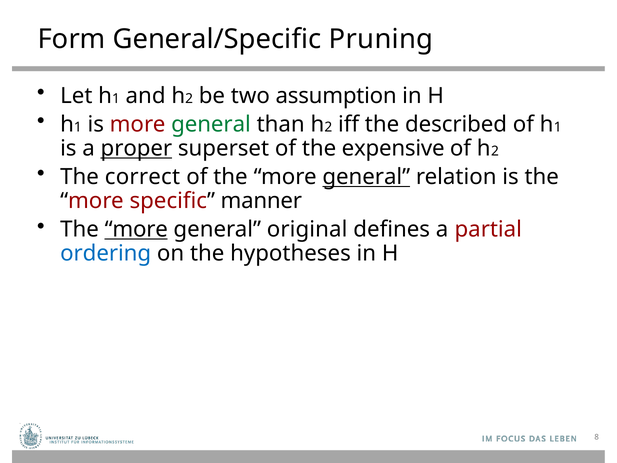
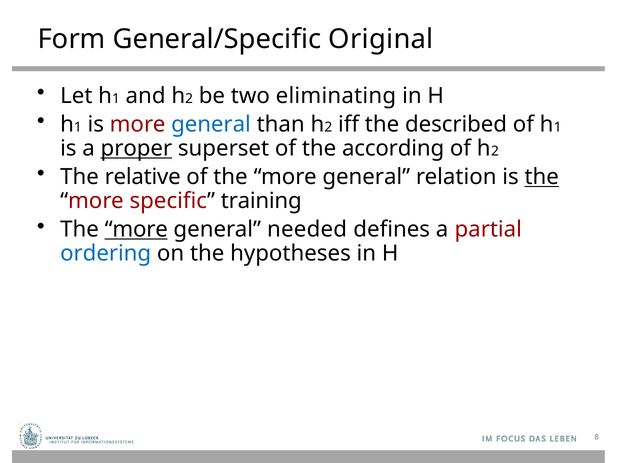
Pruning: Pruning -> Original (381, 39)
assumption: assumption -> eliminating (336, 96)
general colour: green -> blue (211, 124)
expensive: expensive -> according (393, 148)
correct: correct -> relative (143, 177)
general underline: present -> none (366, 177)
the underline: none -> present (542, 177)
manner: manner -> training (261, 201)
original: original -> needed (307, 229)
